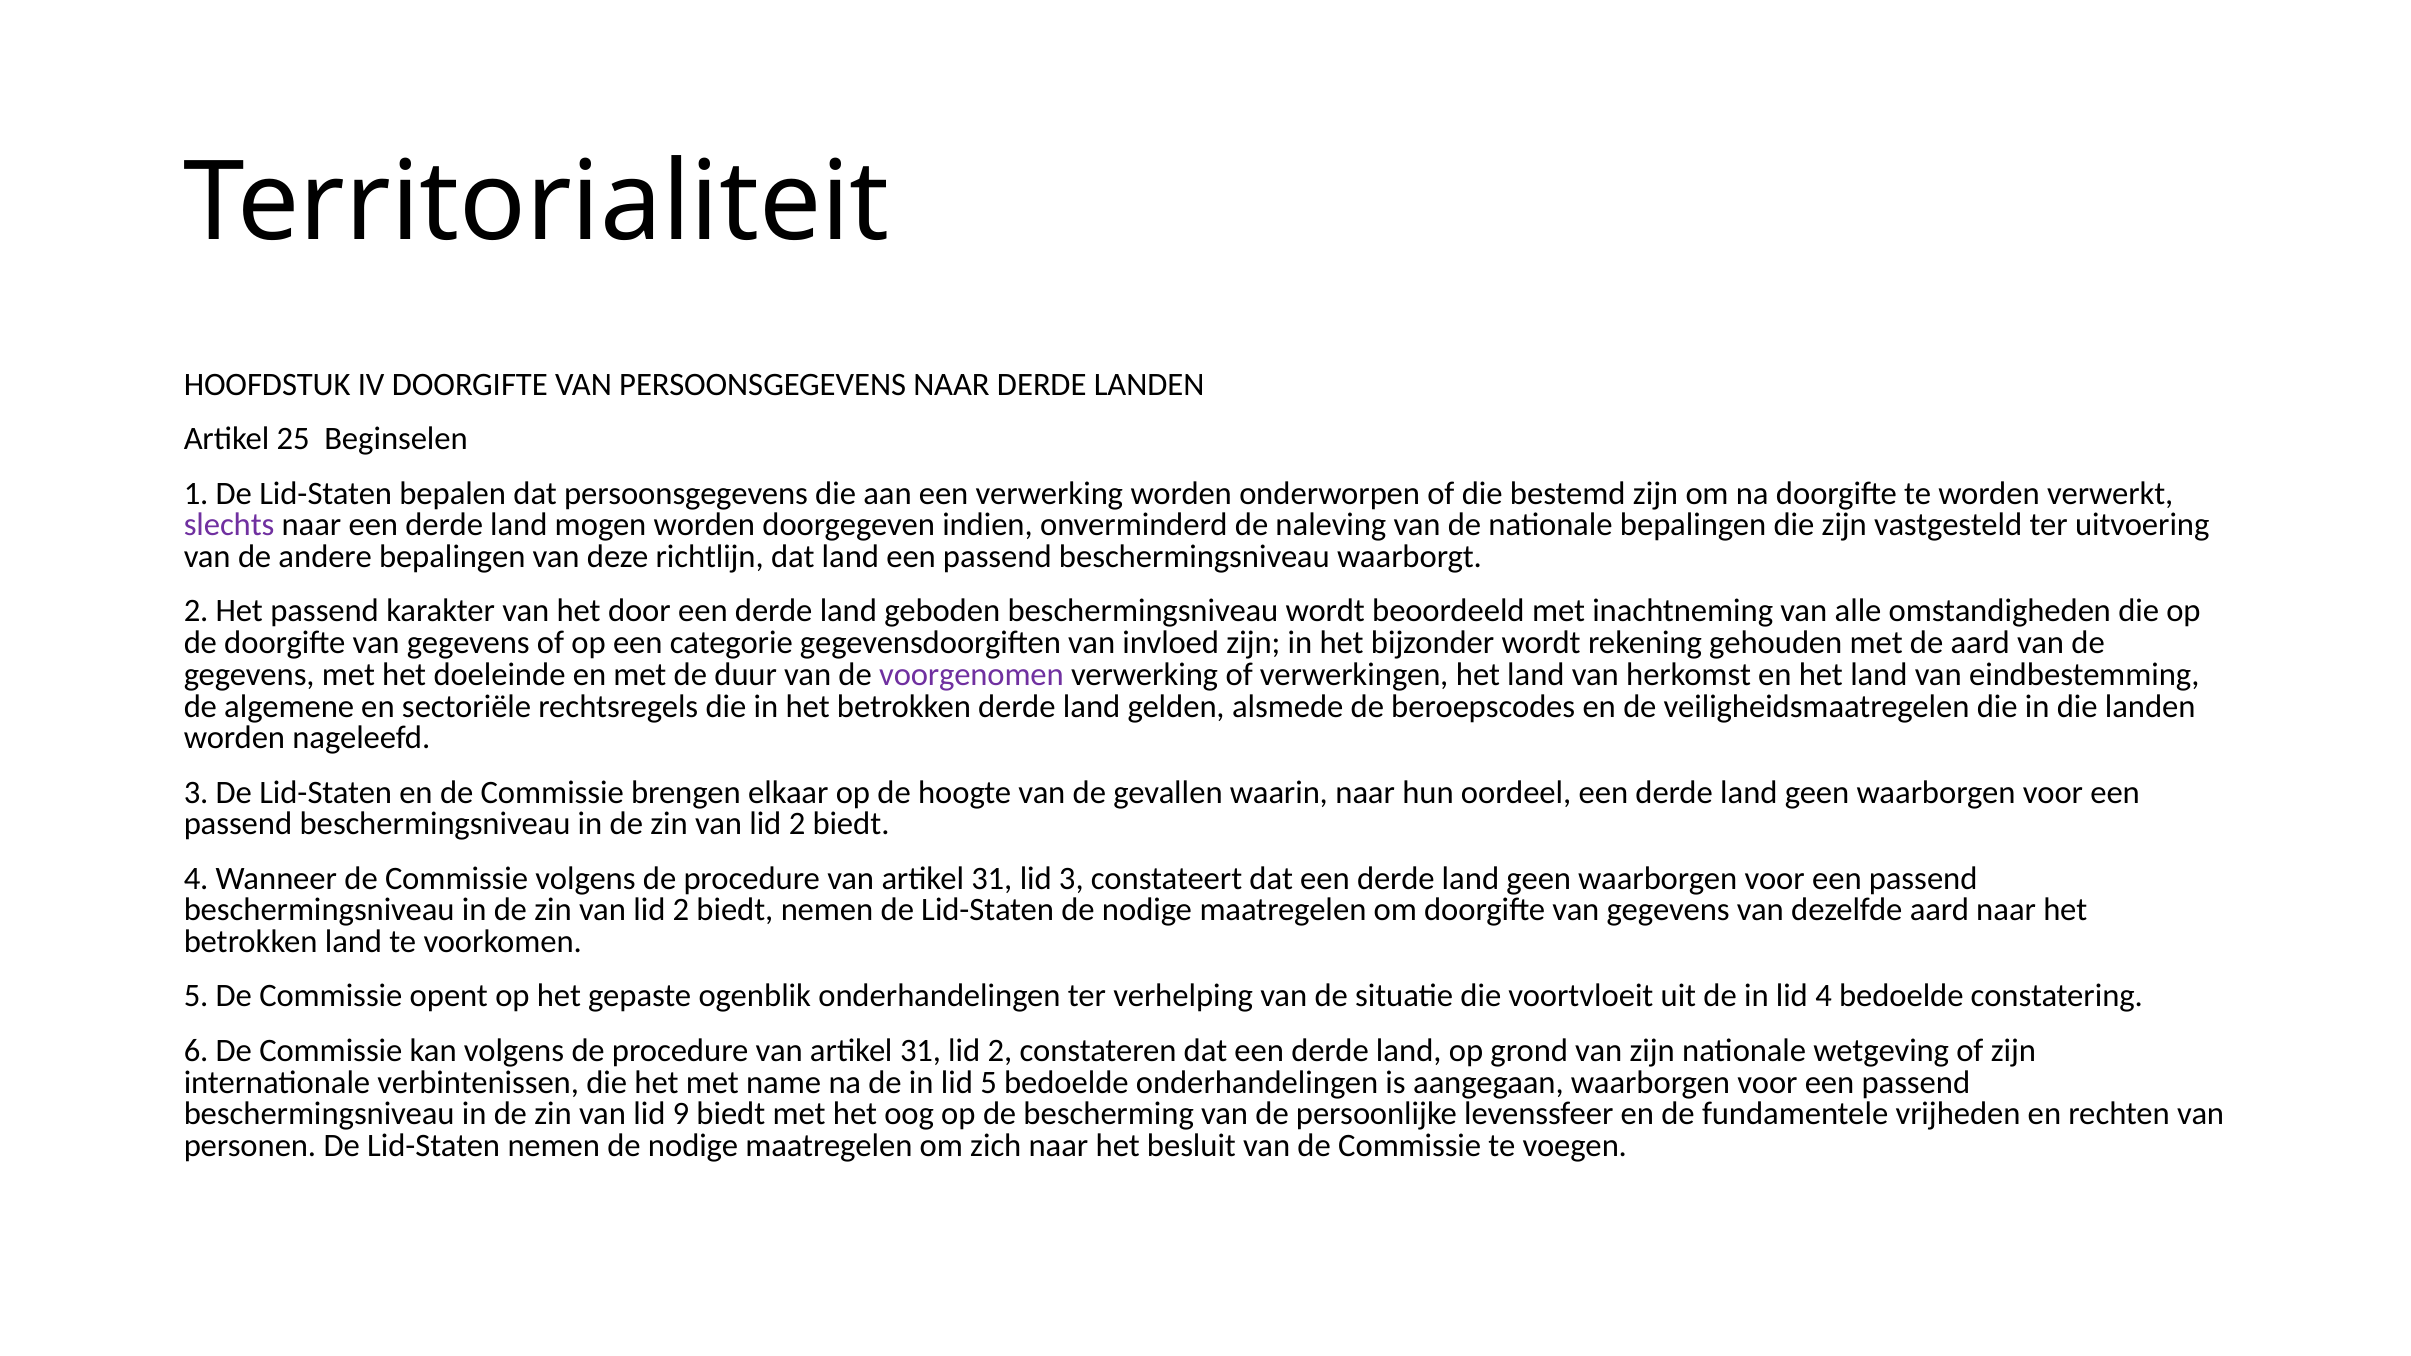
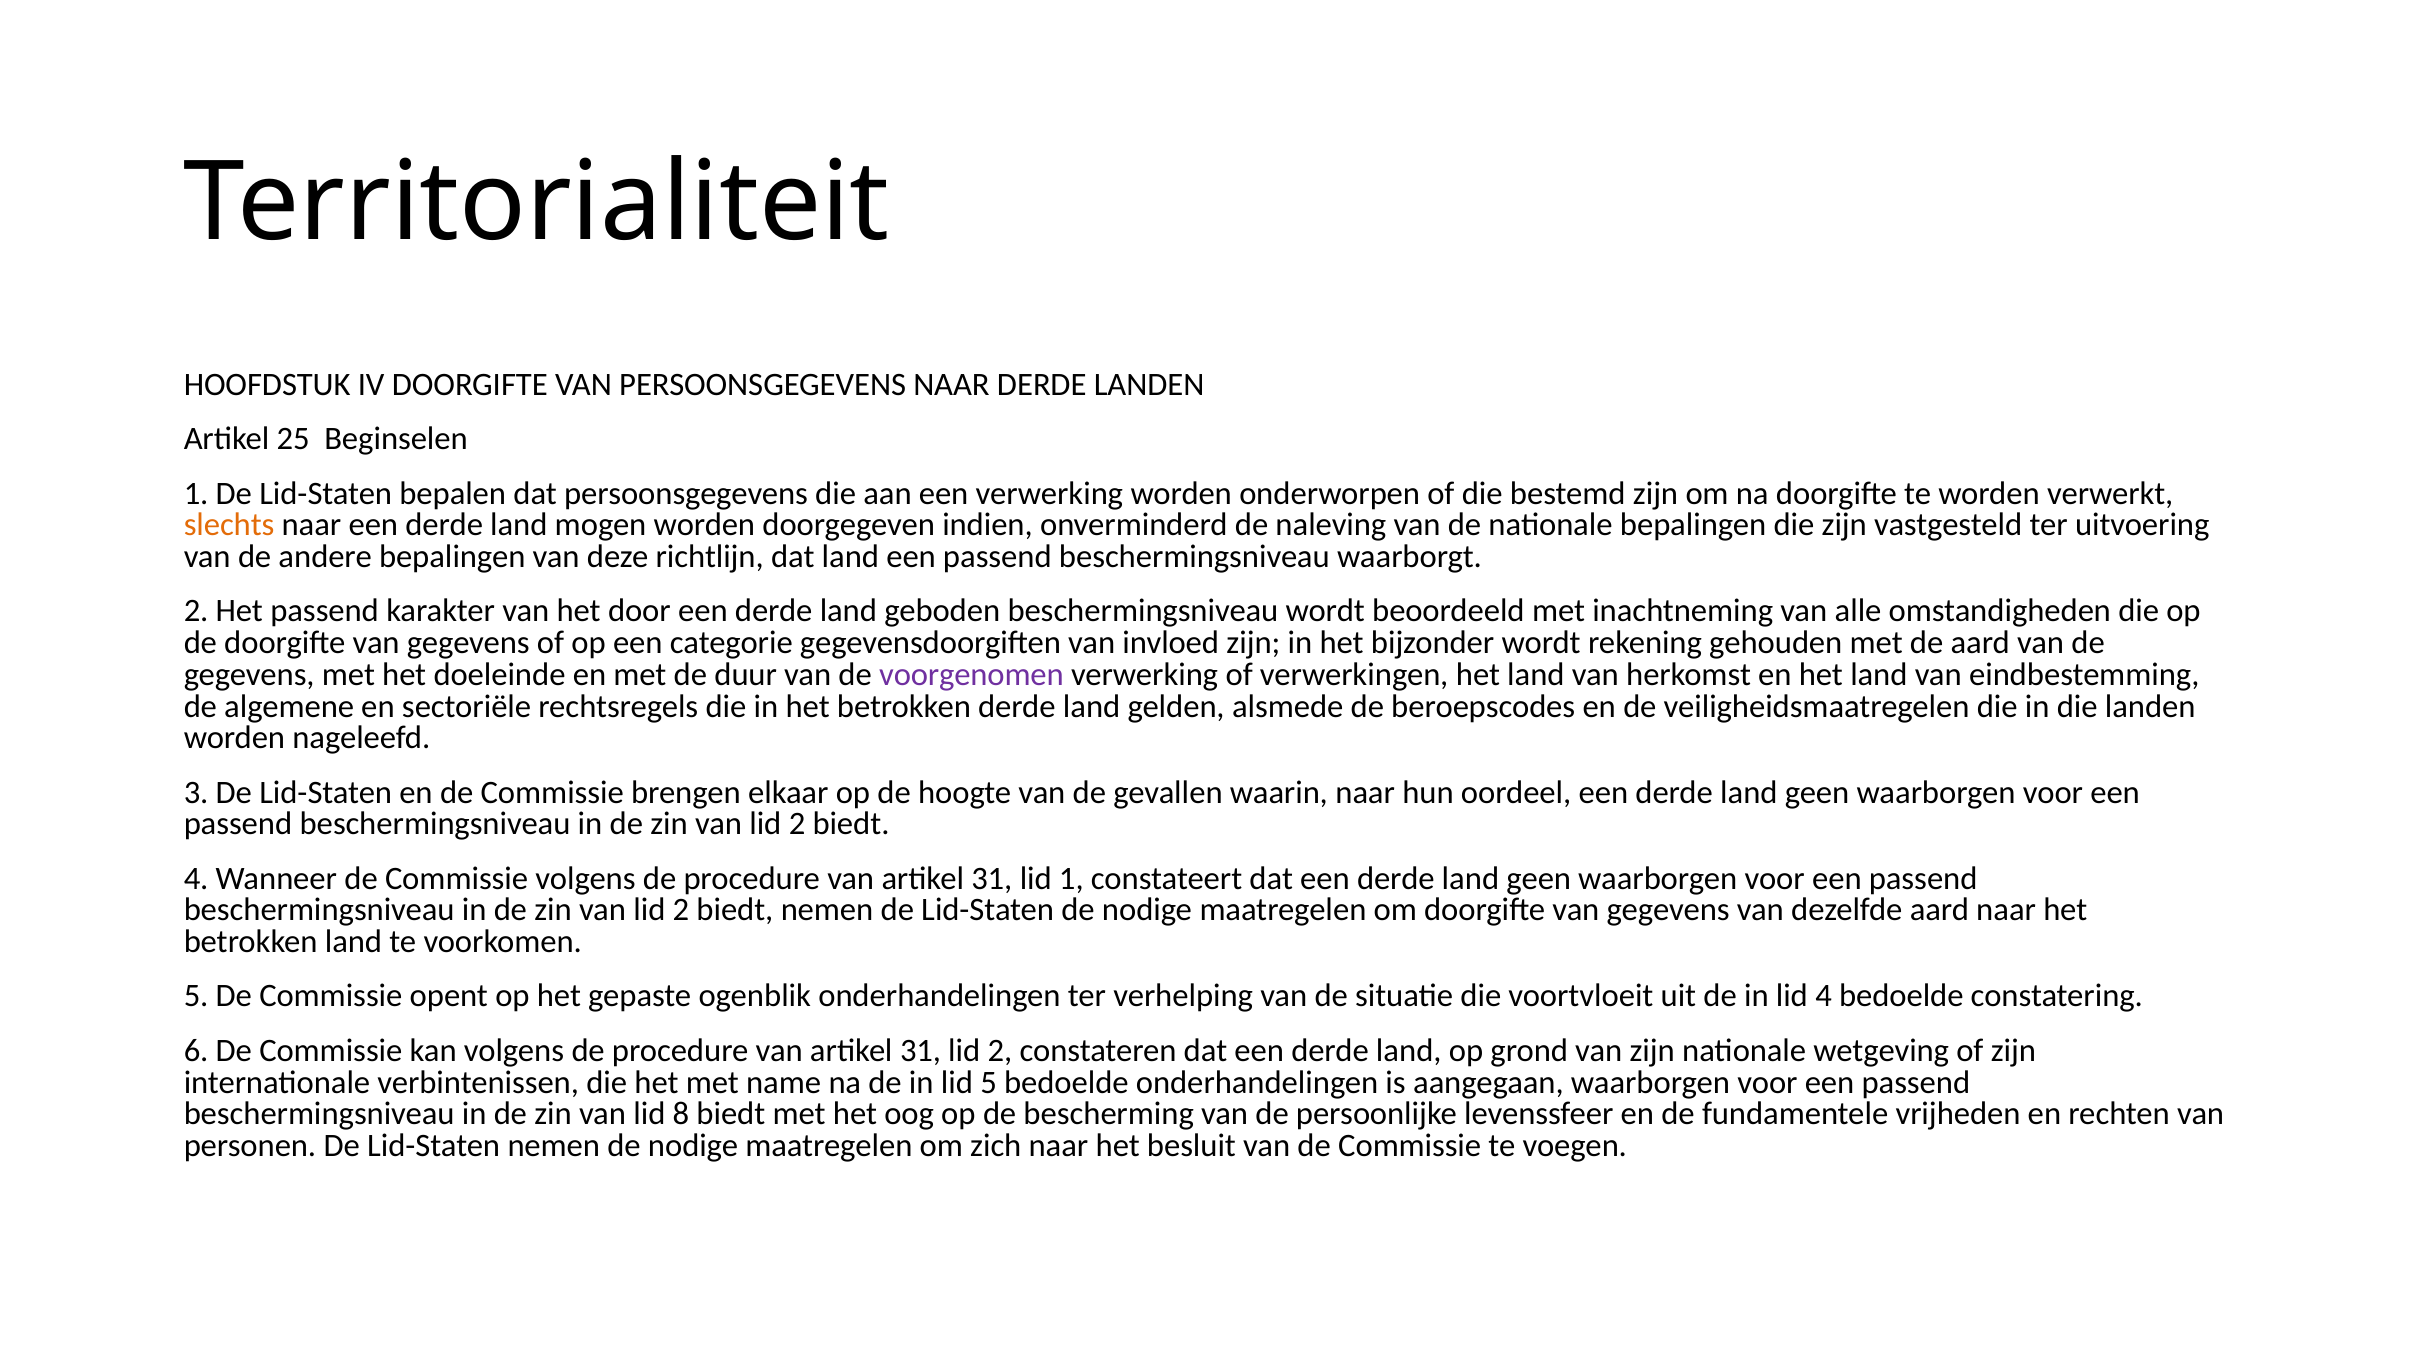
slechts colour: purple -> orange (229, 525)
lid 3: 3 -> 1 (1071, 879)
9: 9 -> 8 (681, 1114)
